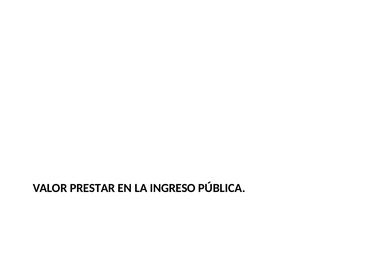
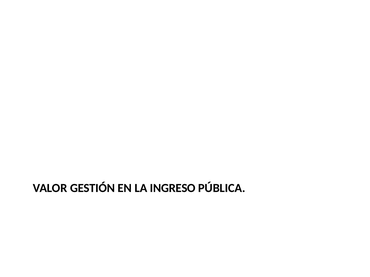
PRESTAR: PRESTAR -> GESTIÓN (93, 188)
